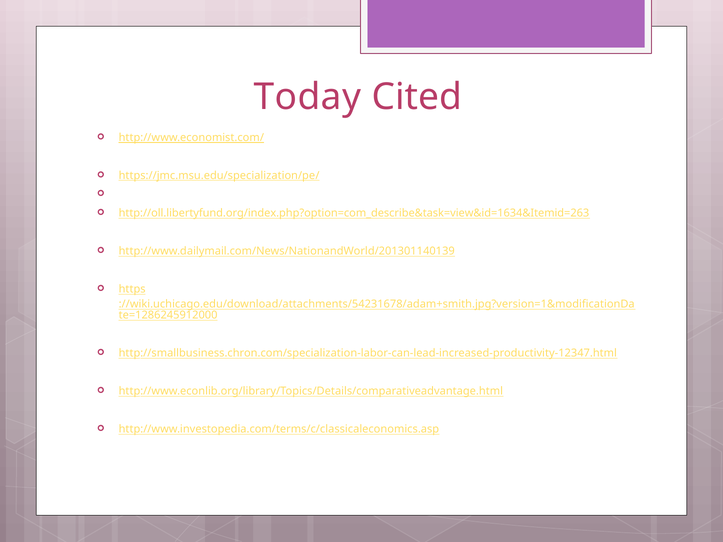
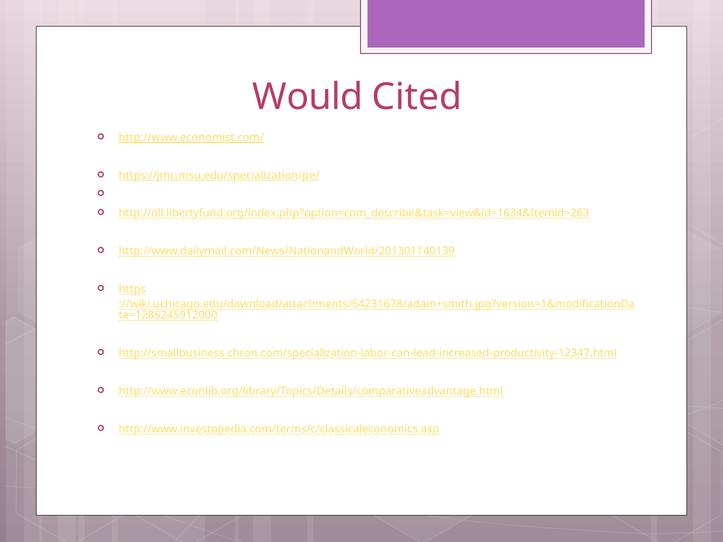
Today: Today -> Would (308, 97)
